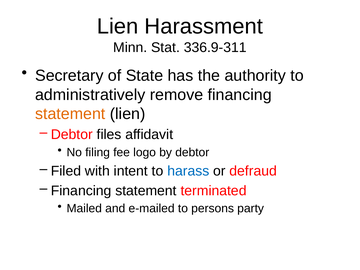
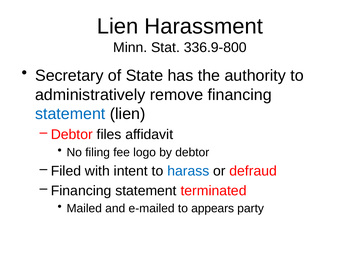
336.9-311: 336.9-311 -> 336.9-800 (215, 47)
statement colour: orange -> blue (70, 114)
persons: persons -> appears (213, 208)
